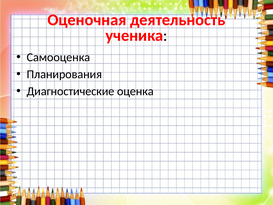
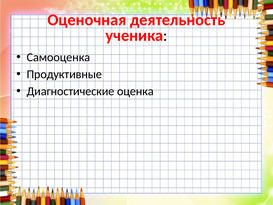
Планирования: Планирования -> Продуктивные (64, 74)
